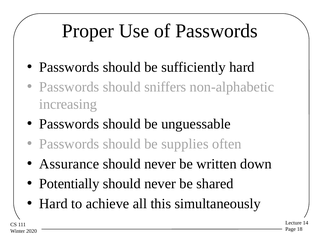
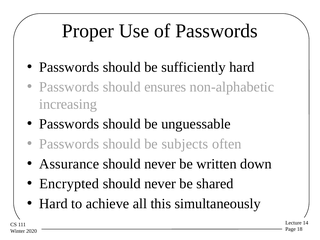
sniffers: sniffers -> ensures (165, 87)
supplies: supplies -> subjects (185, 144)
Potentially: Potentially -> Encrypted (69, 184)
